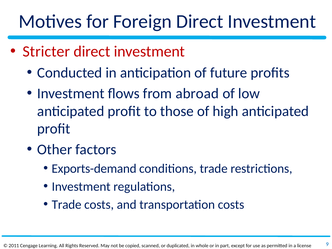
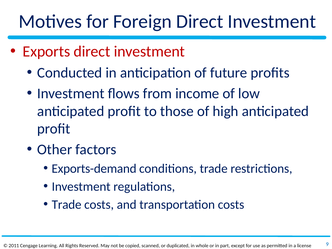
Stricter: Stricter -> Exports (46, 52)
abroad: abroad -> income (197, 93)
